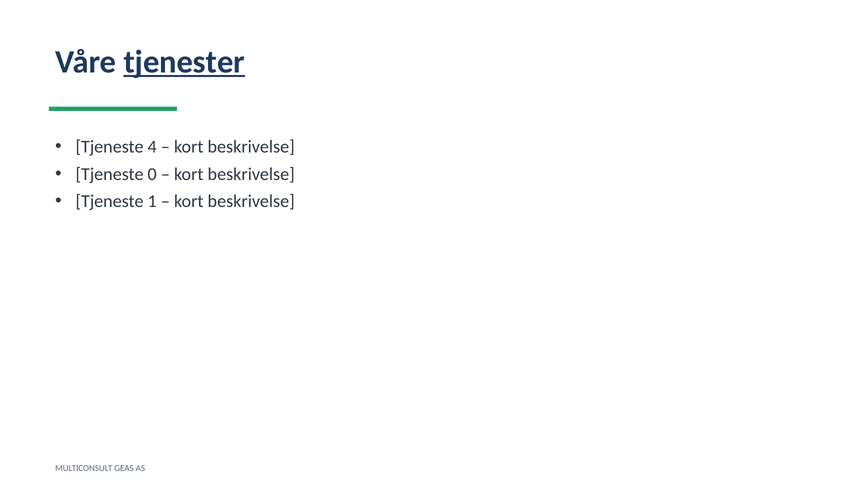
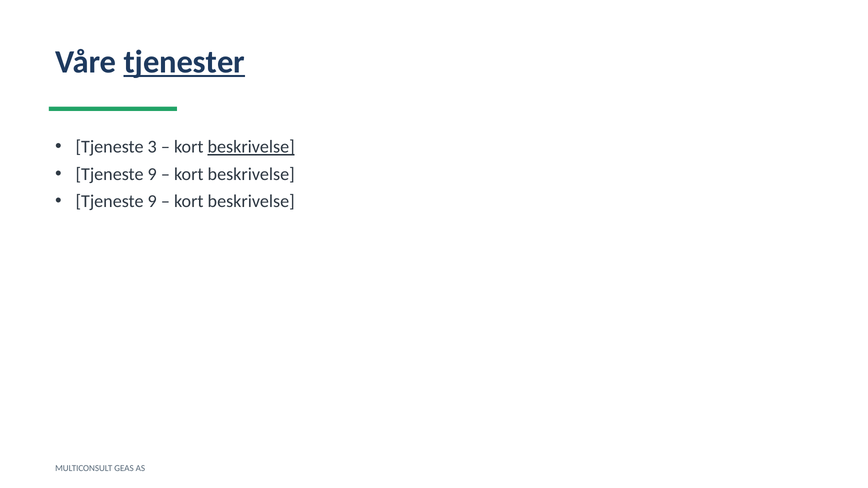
4: 4 -> 3 (152, 147)
beskrivelse underline: none -> present (251, 147)
0: 0 -> 9 (152, 174)
1: 1 -> 9 (152, 201)
